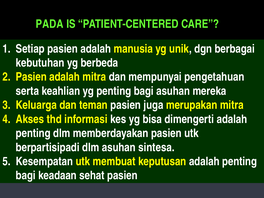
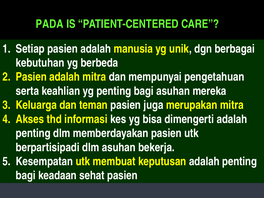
sintesa: sintesa -> bekerja (156, 147)
